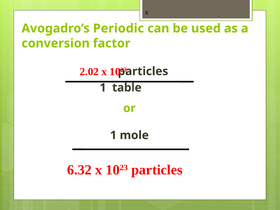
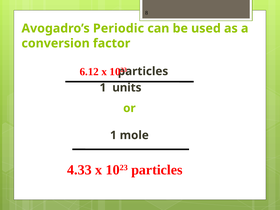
2.02: 2.02 -> 6.12 (89, 72)
table: table -> units (127, 88)
6.32: 6.32 -> 4.33 (79, 170)
